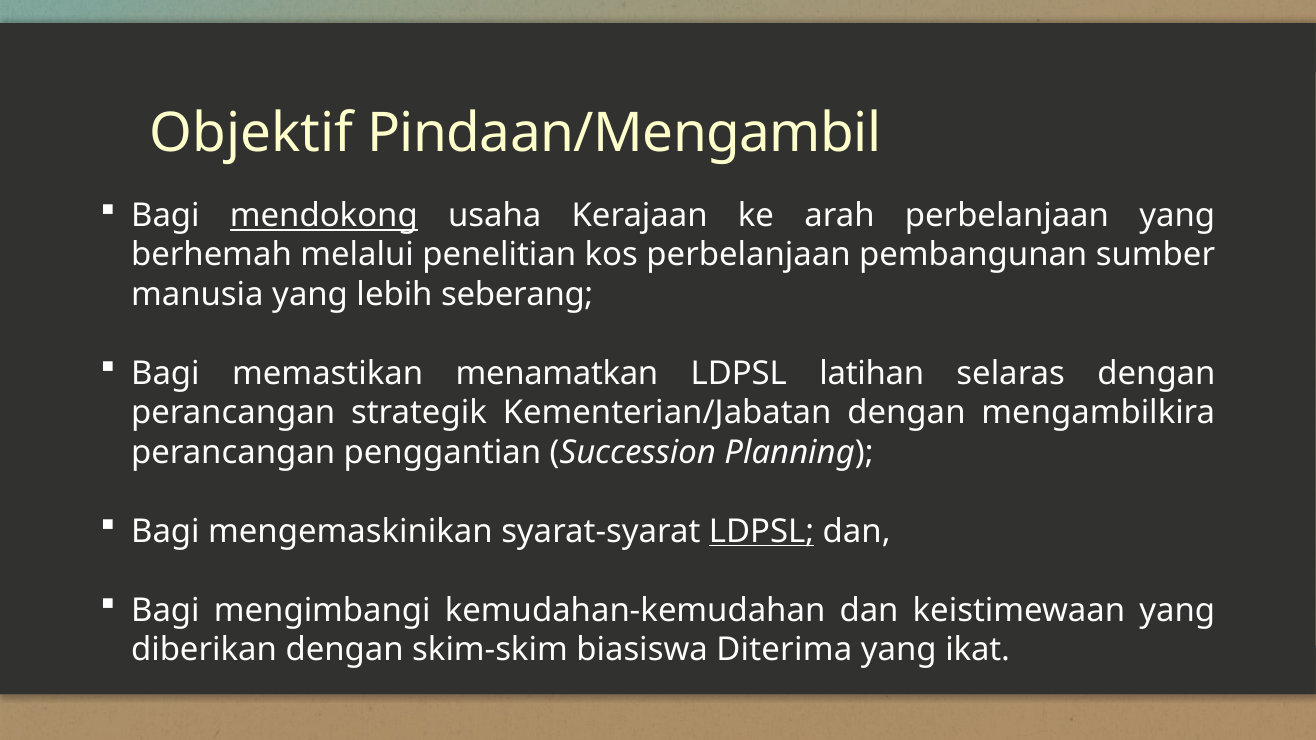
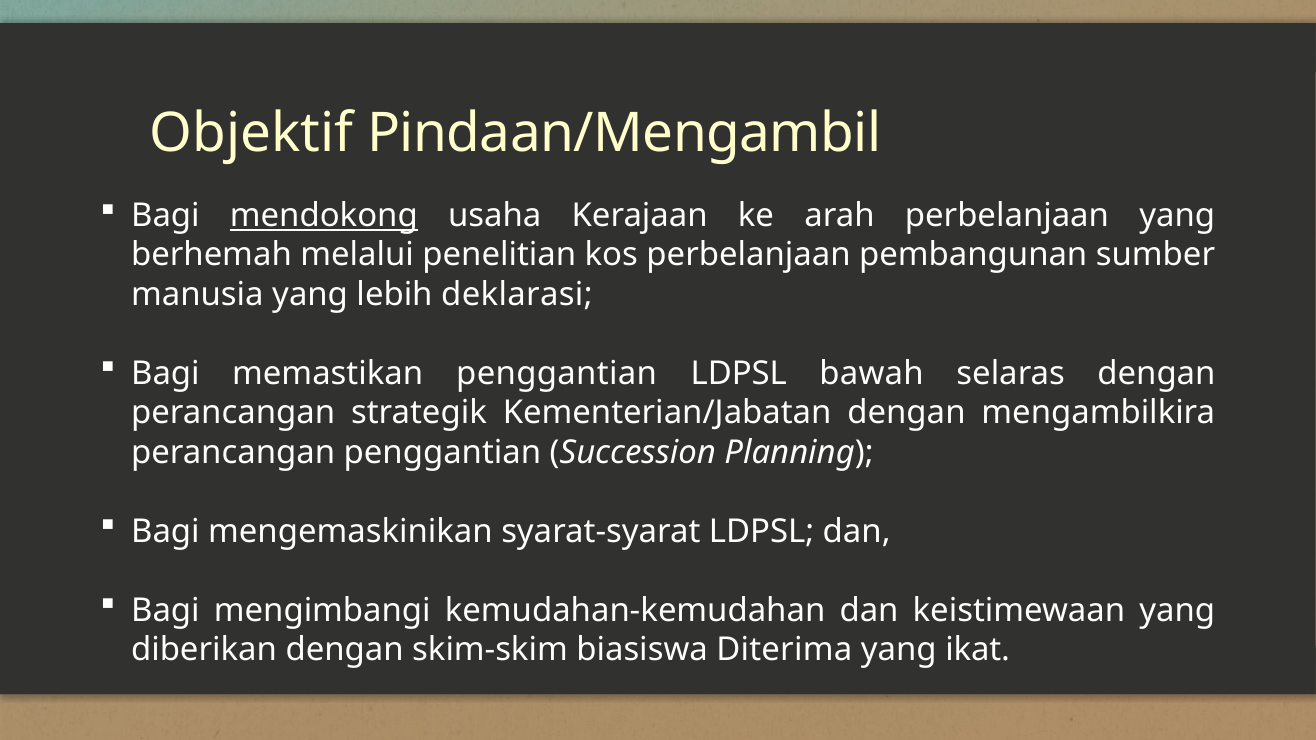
seberang: seberang -> deklarasi (517, 295)
memastikan menamatkan: menamatkan -> penggantian (557, 374)
latihan: latihan -> bawah (872, 374)
LDPSL underline: present -> none (762, 532)
